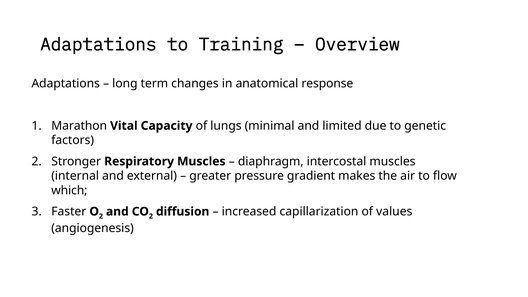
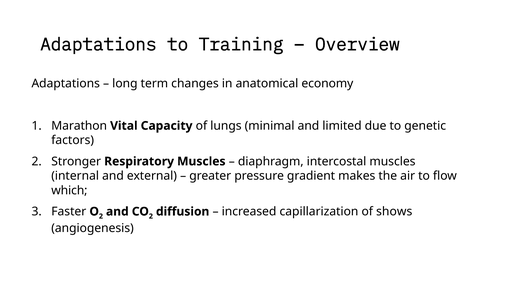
response: response -> economy (327, 84)
values: values -> shows (394, 212)
